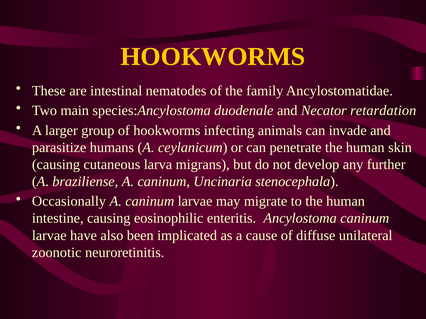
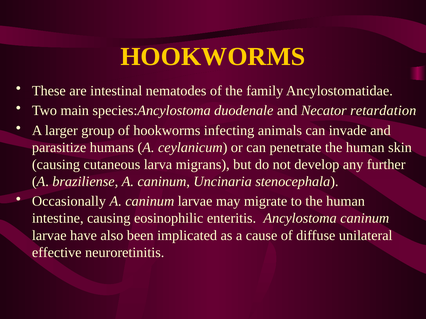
zoonotic: zoonotic -> effective (57, 253)
